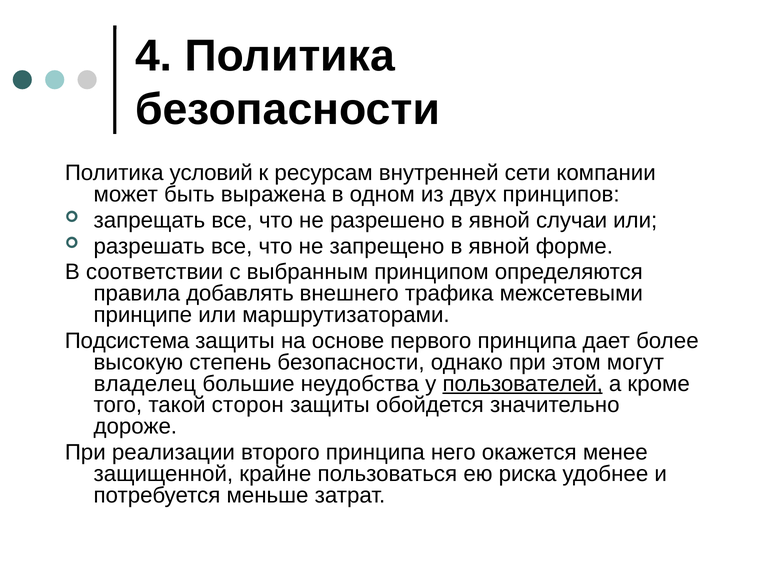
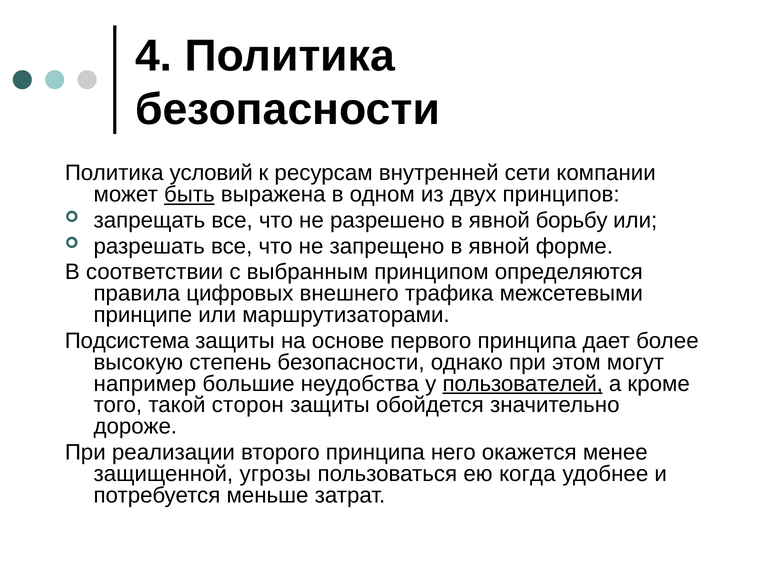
быть underline: none -> present (189, 194)
случаи: случаи -> борьбу (572, 220)
добавлять: добавлять -> цифровых (240, 293)
владелец: владелец -> например (145, 384)
крайне: крайне -> угрозы (275, 474)
риска: риска -> когда (527, 474)
